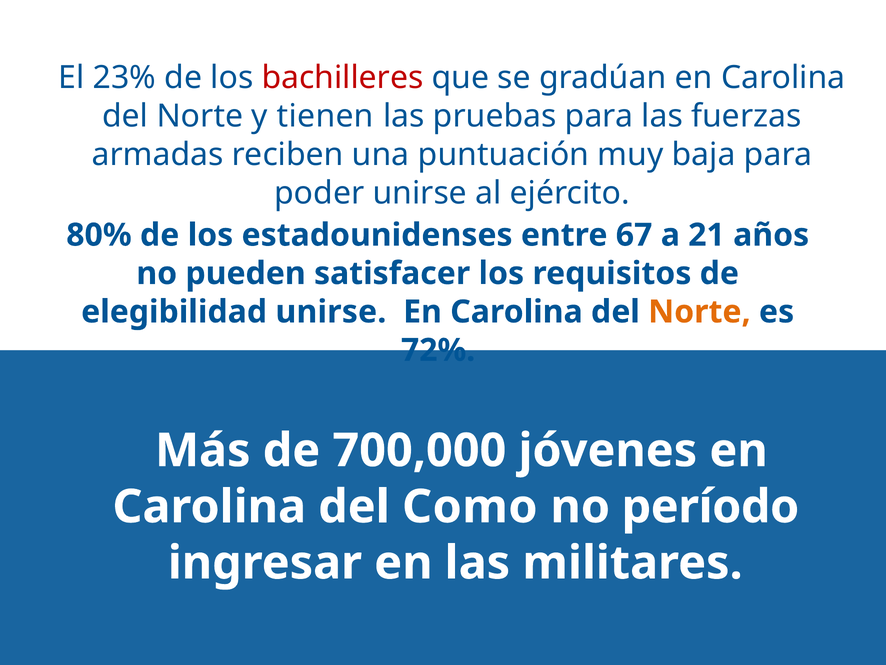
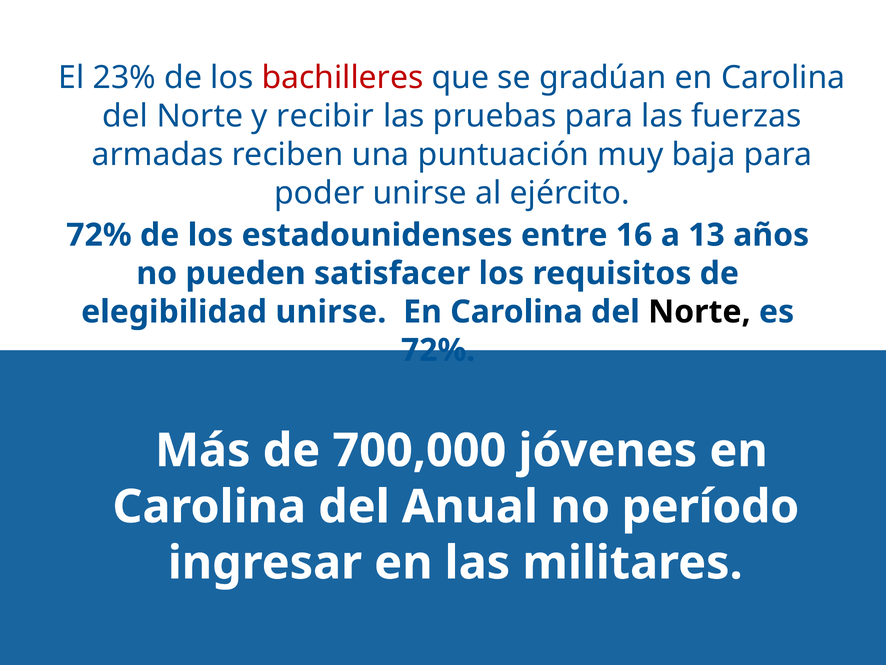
tienen: tienen -> recibir (325, 116)
80%: 80% -> 72% (99, 235)
67: 67 -> 16 (634, 235)
21: 21 -> 13 (706, 235)
Norte colour: orange -> black (699, 312)
Como: Como -> Anual (470, 507)
